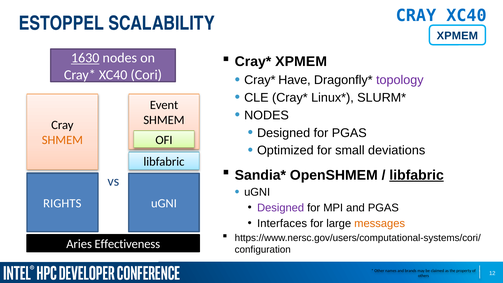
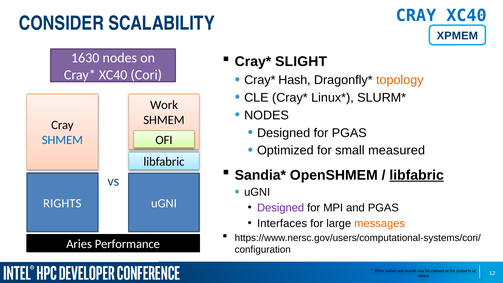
ESTOPPEL: ESTOPPEL -> CONSIDER (61, 23)
1630 underline: present -> none (85, 58)
XPMEM: XPMEM -> SLIGHT (301, 62)
Have: Have -> Hash (294, 80)
topology colour: purple -> orange (400, 80)
Event: Event -> Work (164, 105)
SHMEM colour: orange -> blue (62, 140)
deviations: deviations -> measured (397, 150)
Effectiveness: Effectiveness -> Performance (127, 244)
